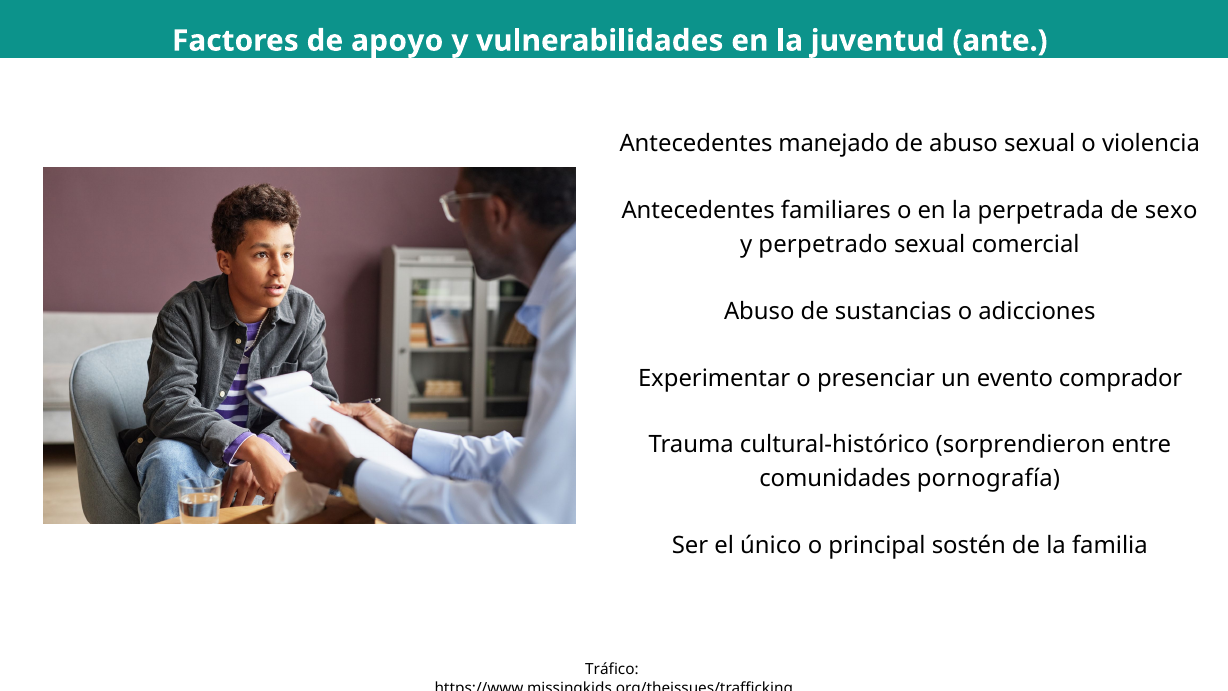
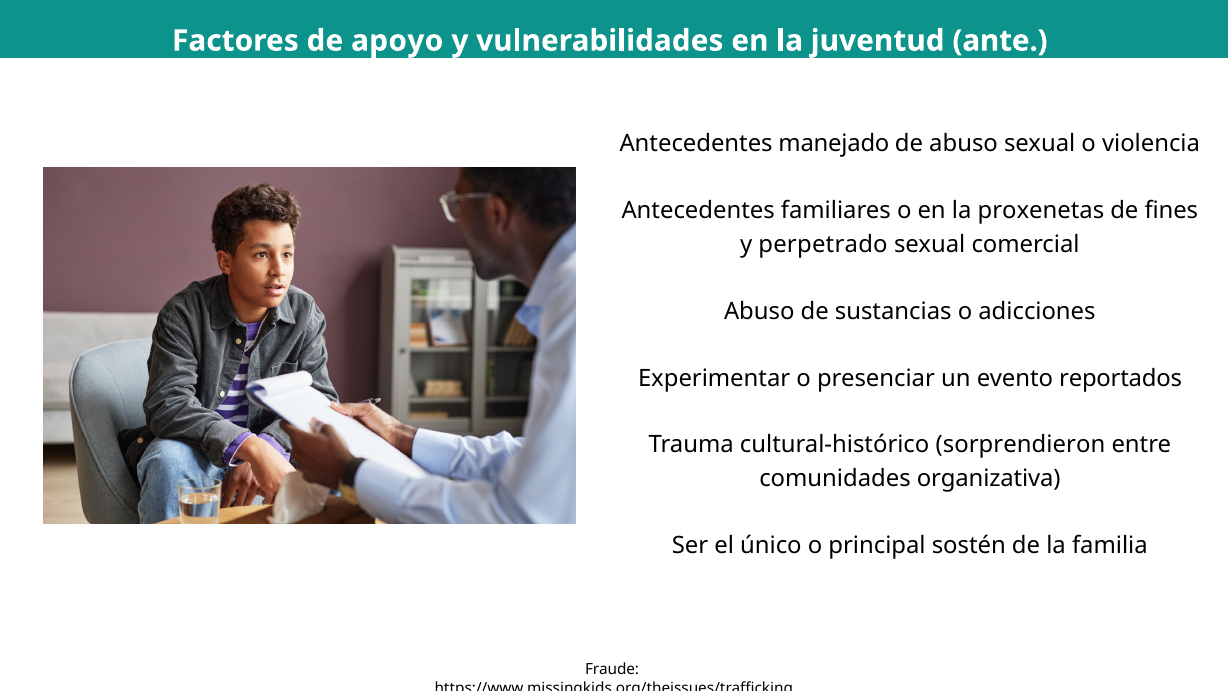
perpetrada: perpetrada -> proxenetas (1041, 211)
sexo: sexo -> fines (1171, 211)
comprador: comprador -> reportados (1121, 378)
pornografía: pornografía -> organizativa (989, 478)
Tráfico: Tráfico -> Fraude (612, 669)
